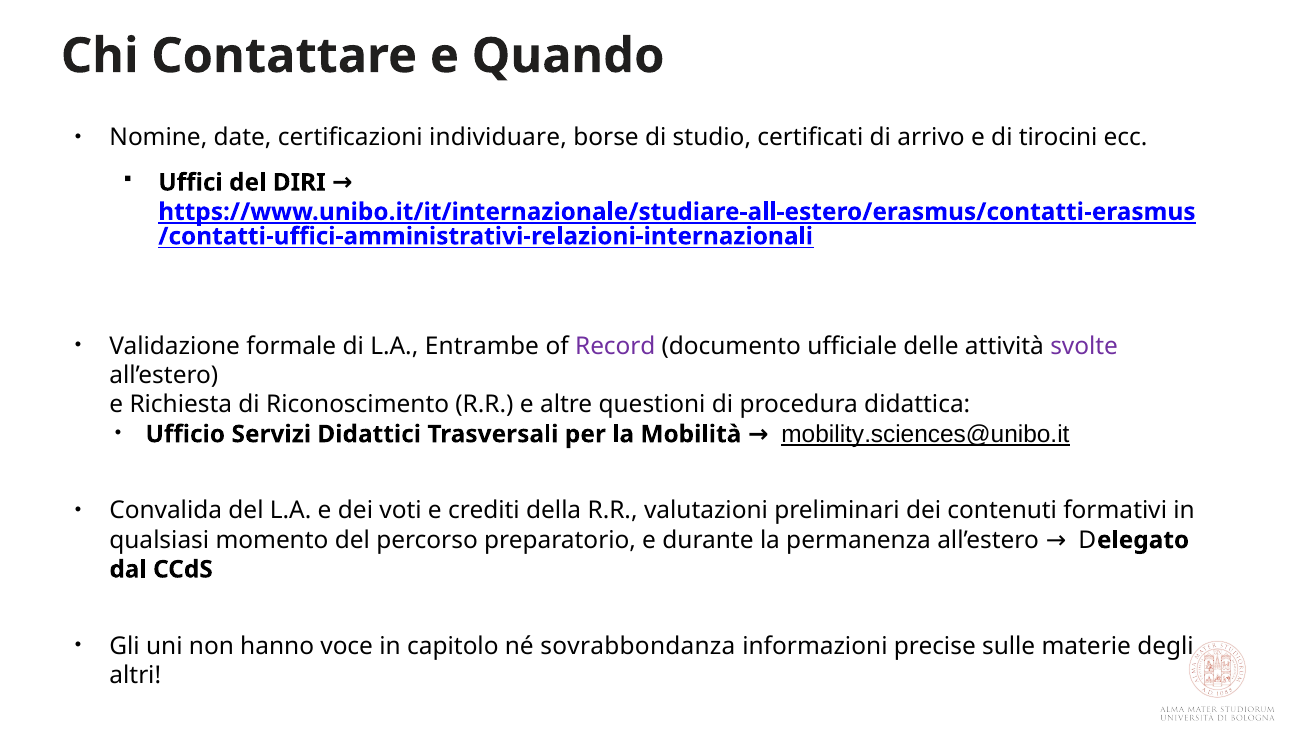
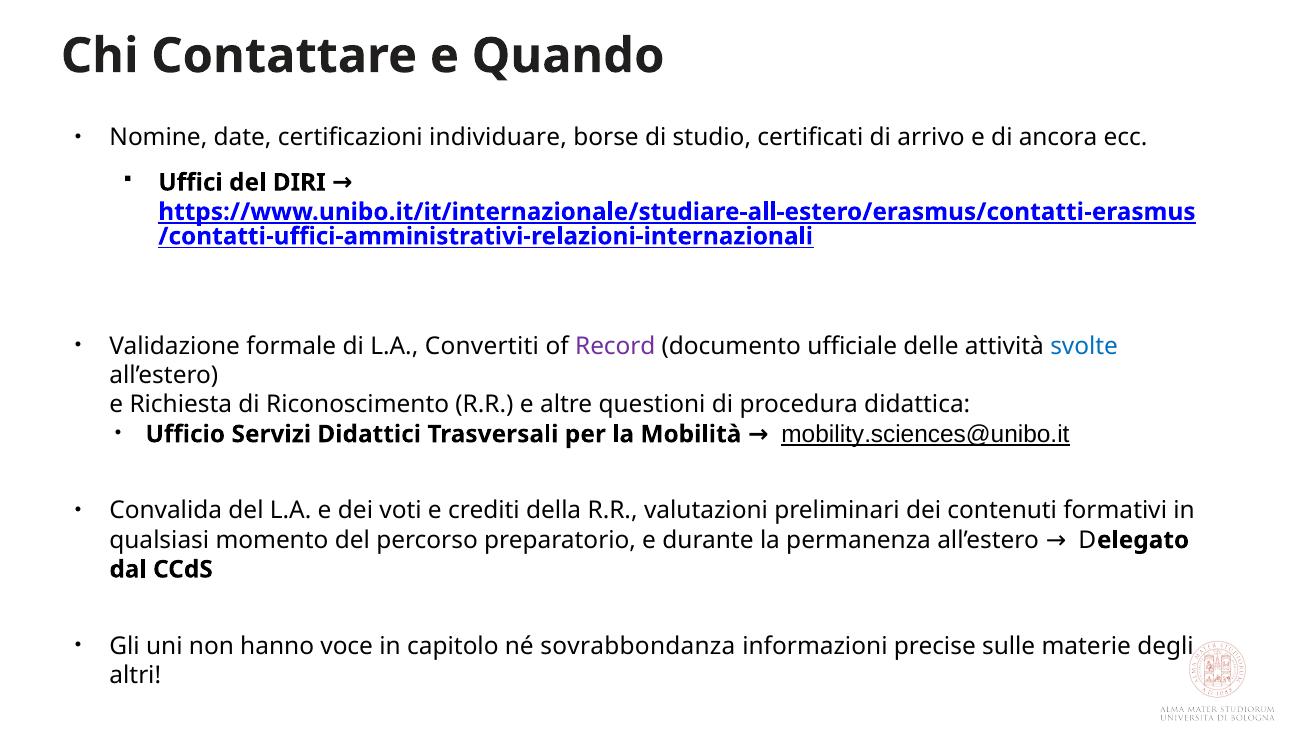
tirocini: tirocini -> ancora (1058, 138)
Entrambe: Entrambe -> Convertiti (482, 346)
svolte colour: purple -> blue (1084, 346)
